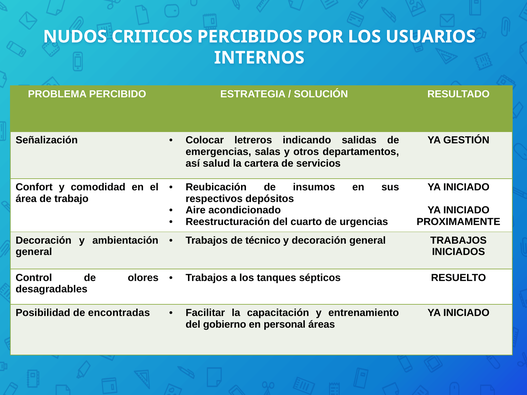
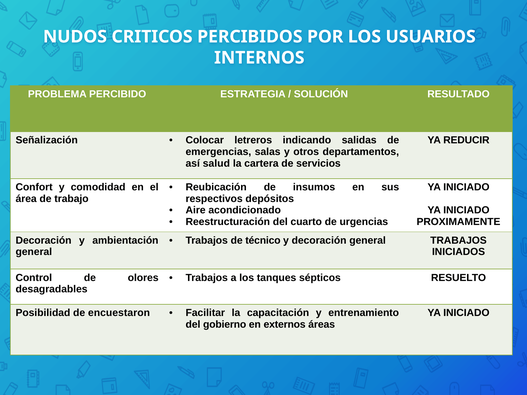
GESTIÓN: GESTIÓN -> REDUCIR (466, 140)
encontradas: encontradas -> encuestaron (119, 313)
personal: personal -> externos (285, 325)
